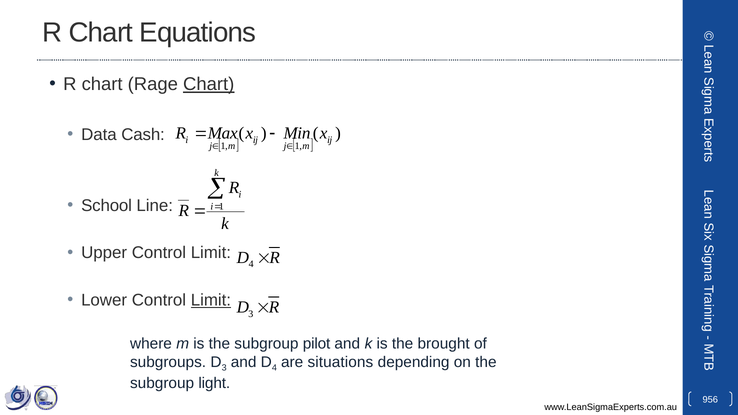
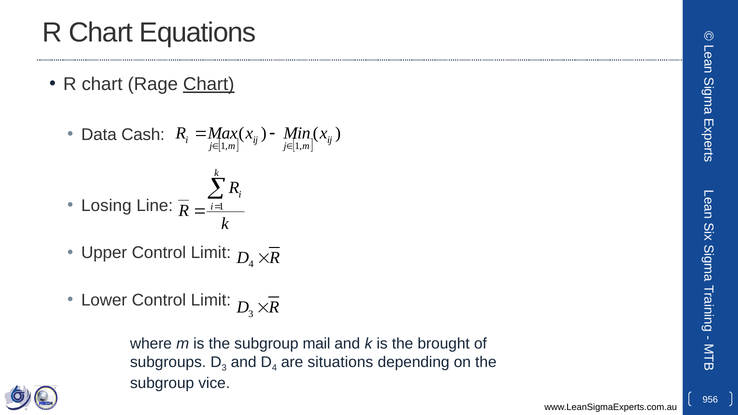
School: School -> Losing (106, 206)
Limit underline: present -> none (211, 300)
pilot: pilot -> mail (317, 344)
light: light -> vice (214, 383)
